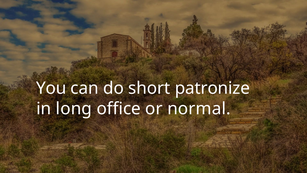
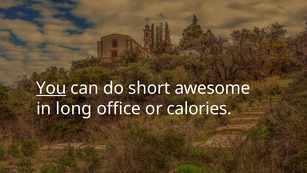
You underline: none -> present (51, 88)
patronize: patronize -> awesome (212, 88)
normal: normal -> calories (199, 108)
